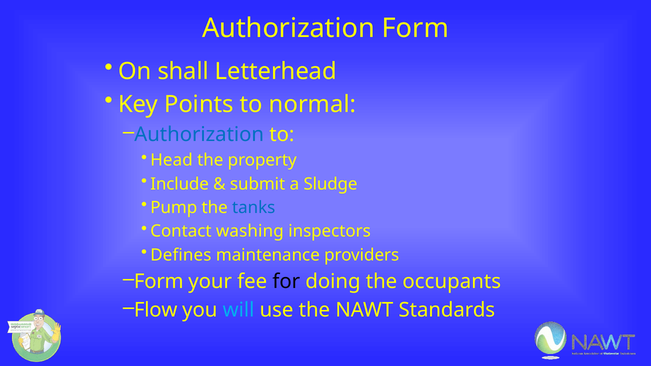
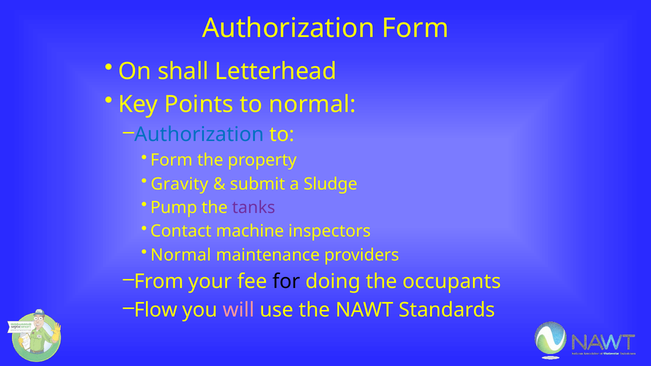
Head: Head -> Form (171, 160)
Include: Include -> Gravity (179, 184)
tanks colour: blue -> purple (254, 208)
washing: washing -> machine (250, 231)
Defines: Defines -> Normal (181, 255)
Form: Form -> From (159, 282)
will colour: light blue -> pink (239, 310)
